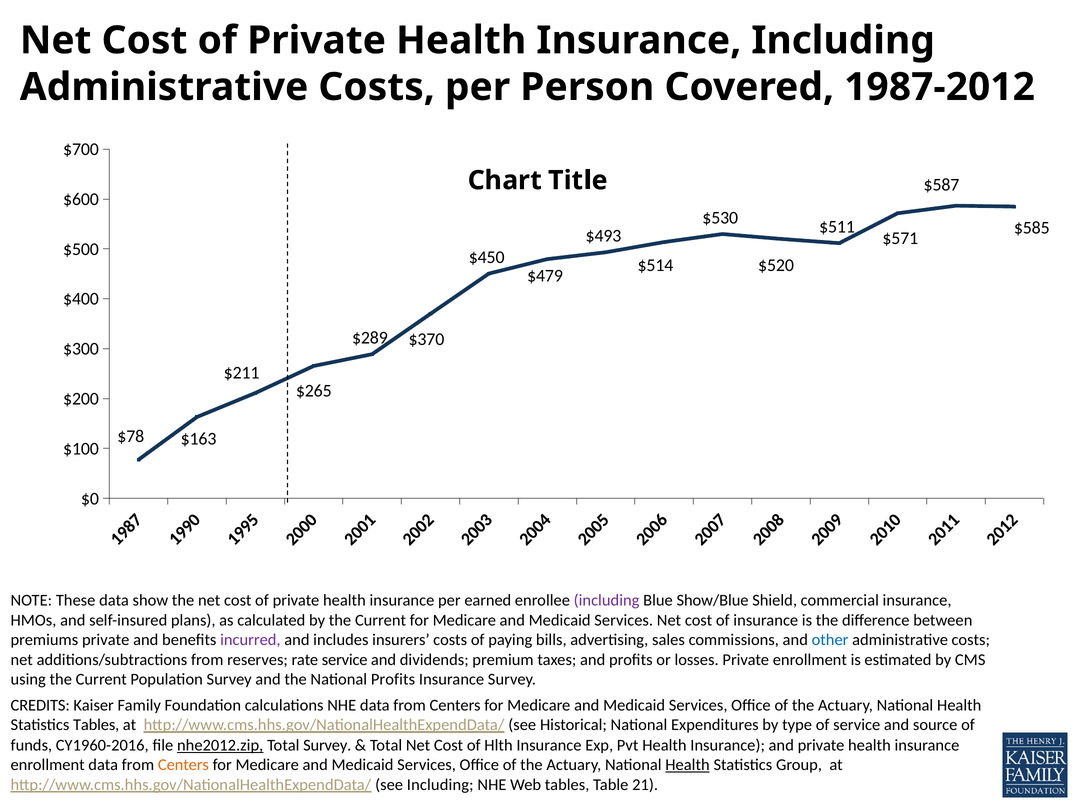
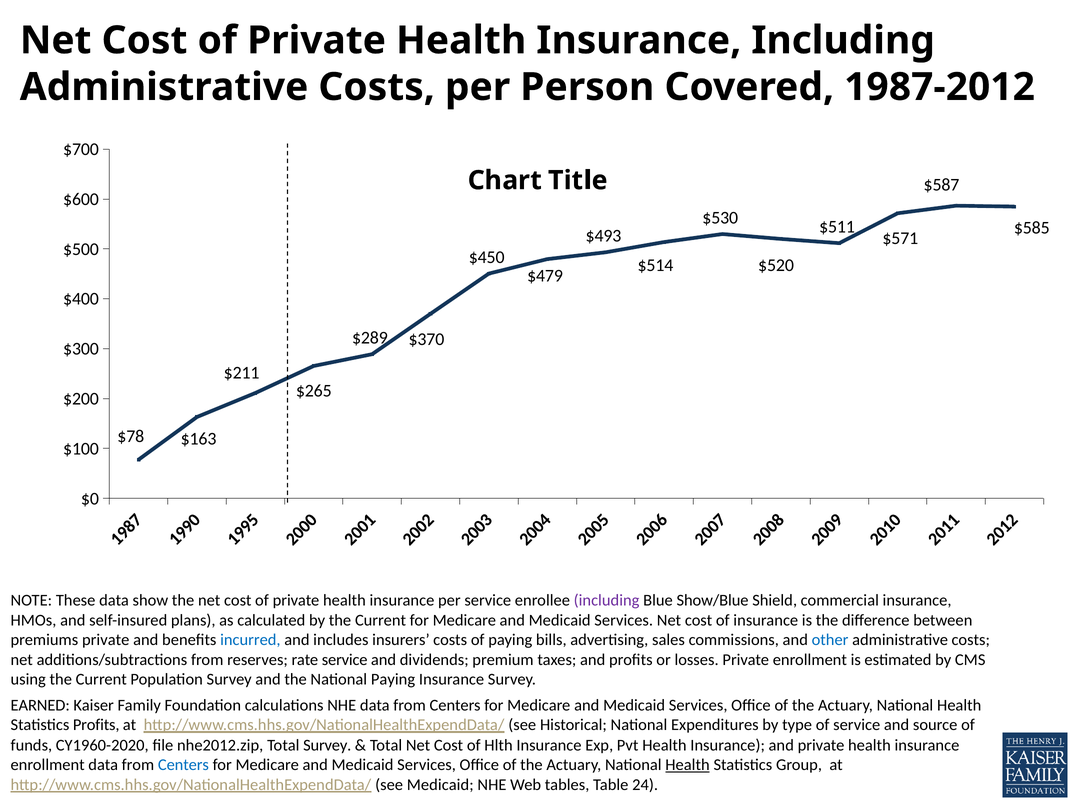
per earned: earned -> service (488, 601)
incurred colour: purple -> blue (250, 640)
National Profits: Profits -> Paying (393, 680)
CREDITS: CREDITS -> EARNED (40, 706)
Statistics Tables: Tables -> Profits (96, 725)
CY1960-2016: CY1960-2016 -> CY1960-2020 (102, 746)
nhe2012.zip underline: present -> none (220, 746)
Centers colour: orange -> blue (183, 765)
see Including: Including -> Medicaid (440, 785)
21: 21 -> 24 (645, 785)
